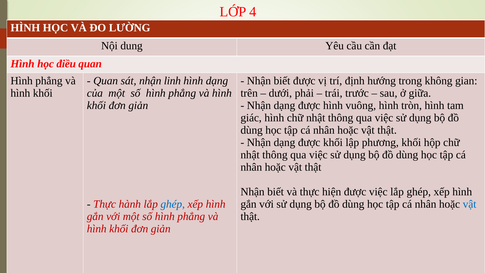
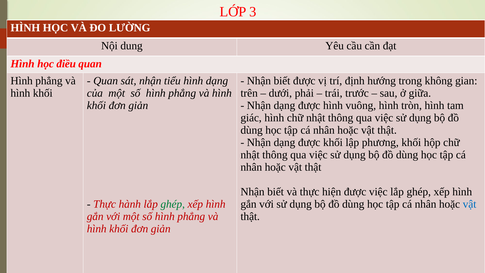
4: 4 -> 3 (253, 12)
linh: linh -> tiểu (172, 81)
ghép colour: blue -> green (173, 204)
